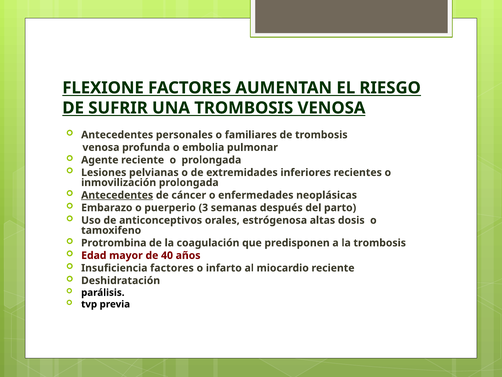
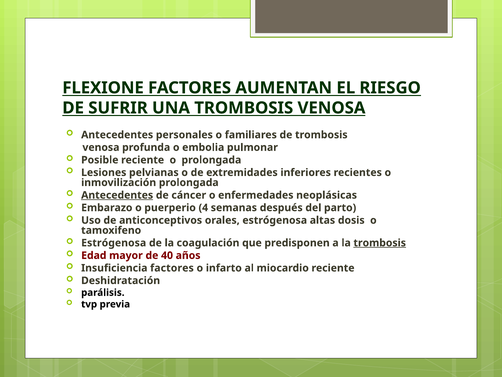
Agente: Agente -> Posible (100, 160)
3: 3 -> 4 (203, 207)
Protrombina: Protrombina -> Estrógenosa (114, 243)
trombosis underline: none -> present (380, 243)
